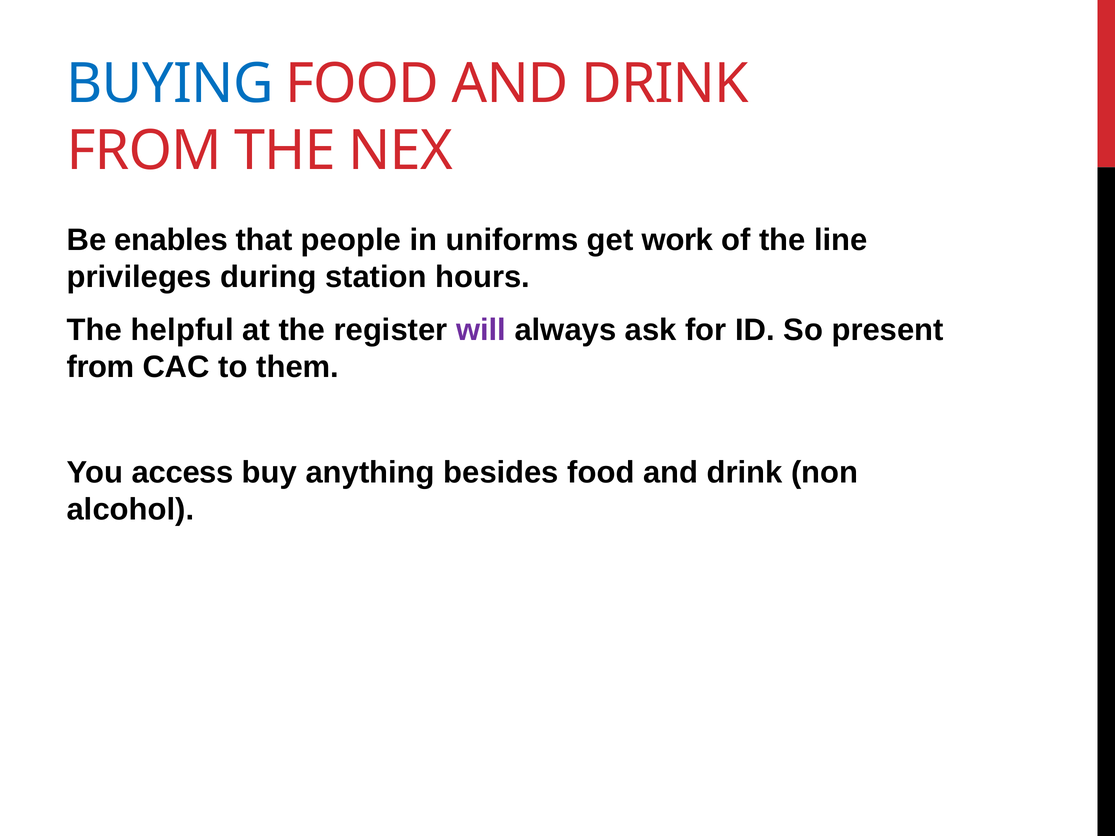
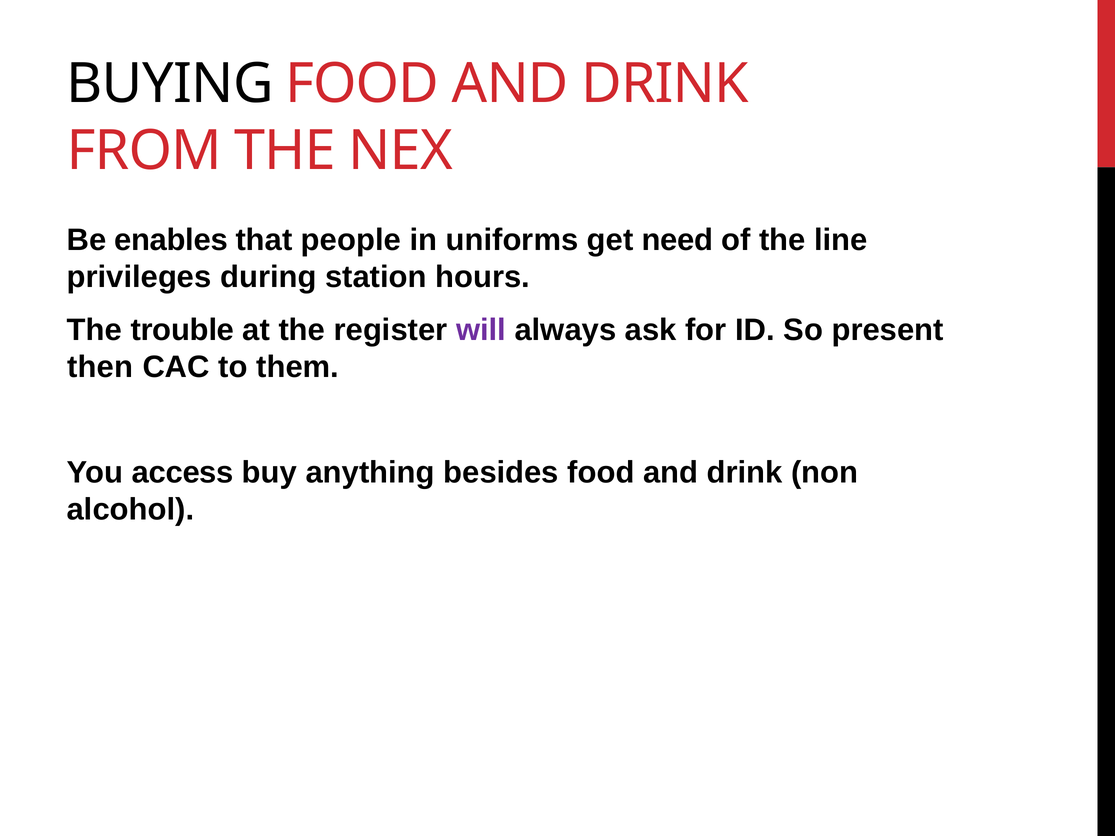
BUYING colour: blue -> black (170, 84)
work: work -> need (677, 240)
helpful: helpful -> trouble (182, 330)
from: from -> then (100, 367)
